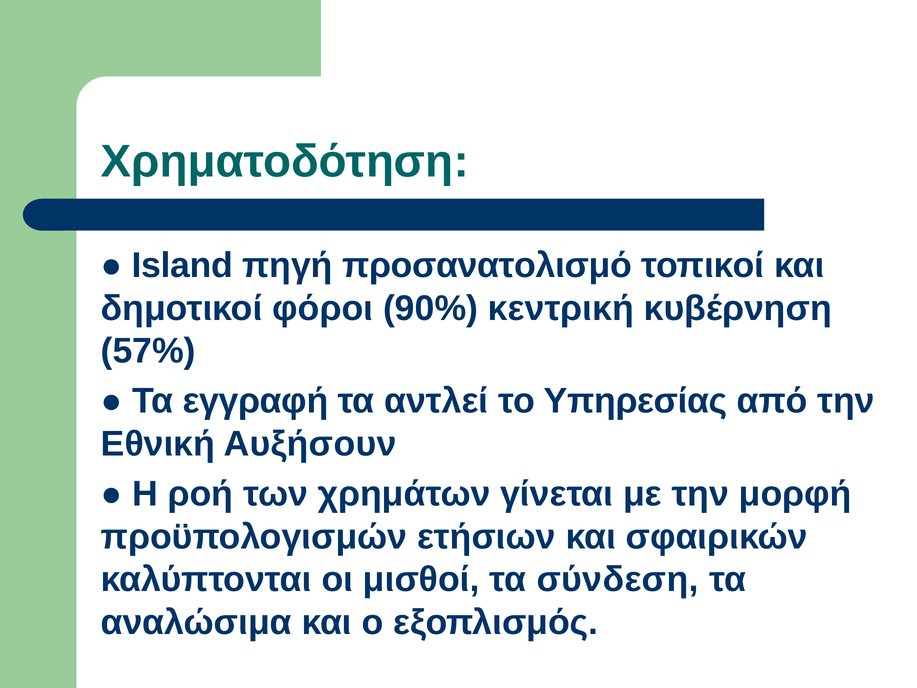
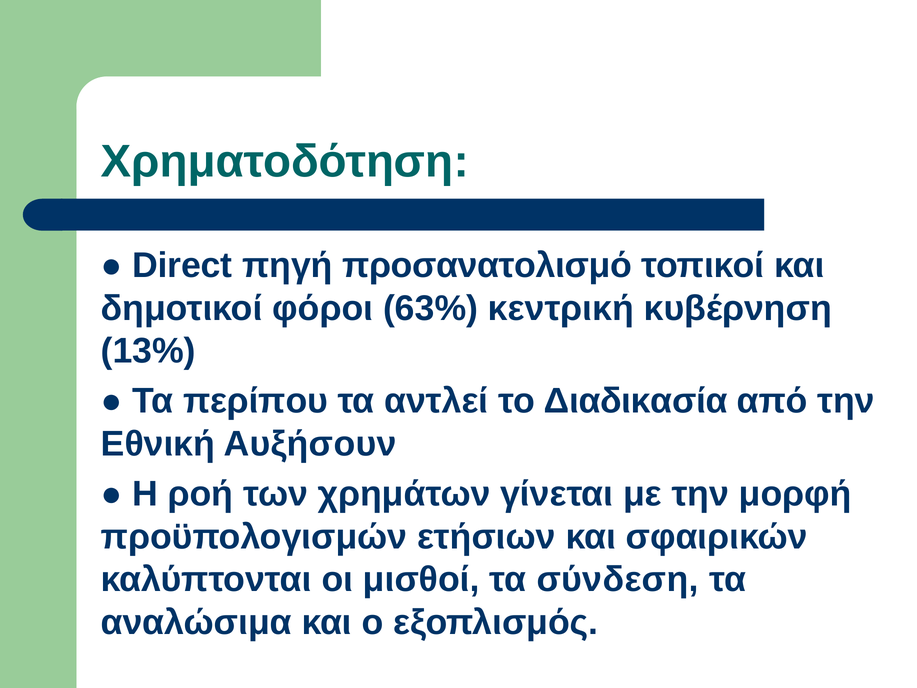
Island: Island -> Direct (182, 265)
90%: 90% -> 63% (431, 308)
57%: 57% -> 13% (148, 351)
εγγραφή: εγγραφή -> περίπου (255, 401)
Υπηρεσίας: Υπηρεσίας -> Διαδικασία (636, 401)
